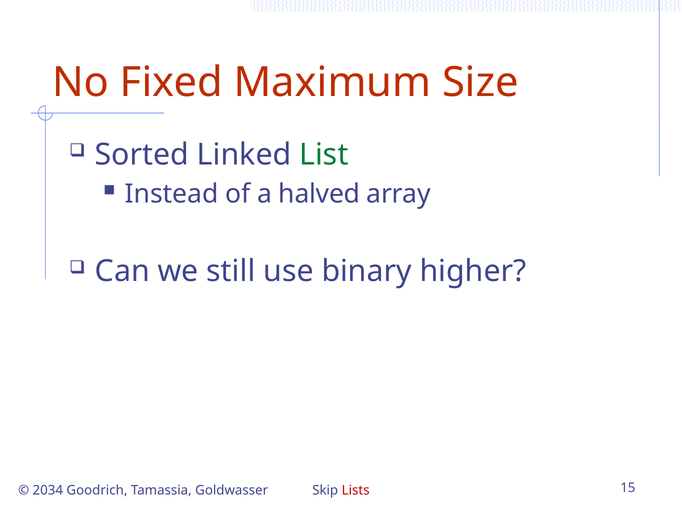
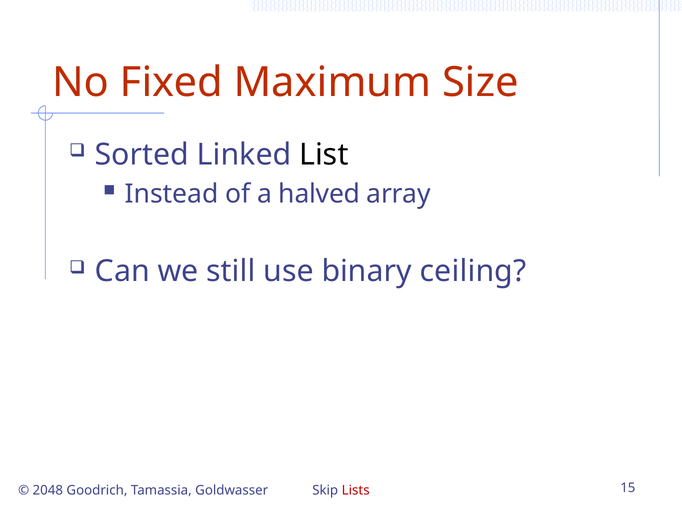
List colour: green -> black (324, 154)
higher: higher -> ceiling (473, 271)
2034: 2034 -> 2048 (48, 490)
